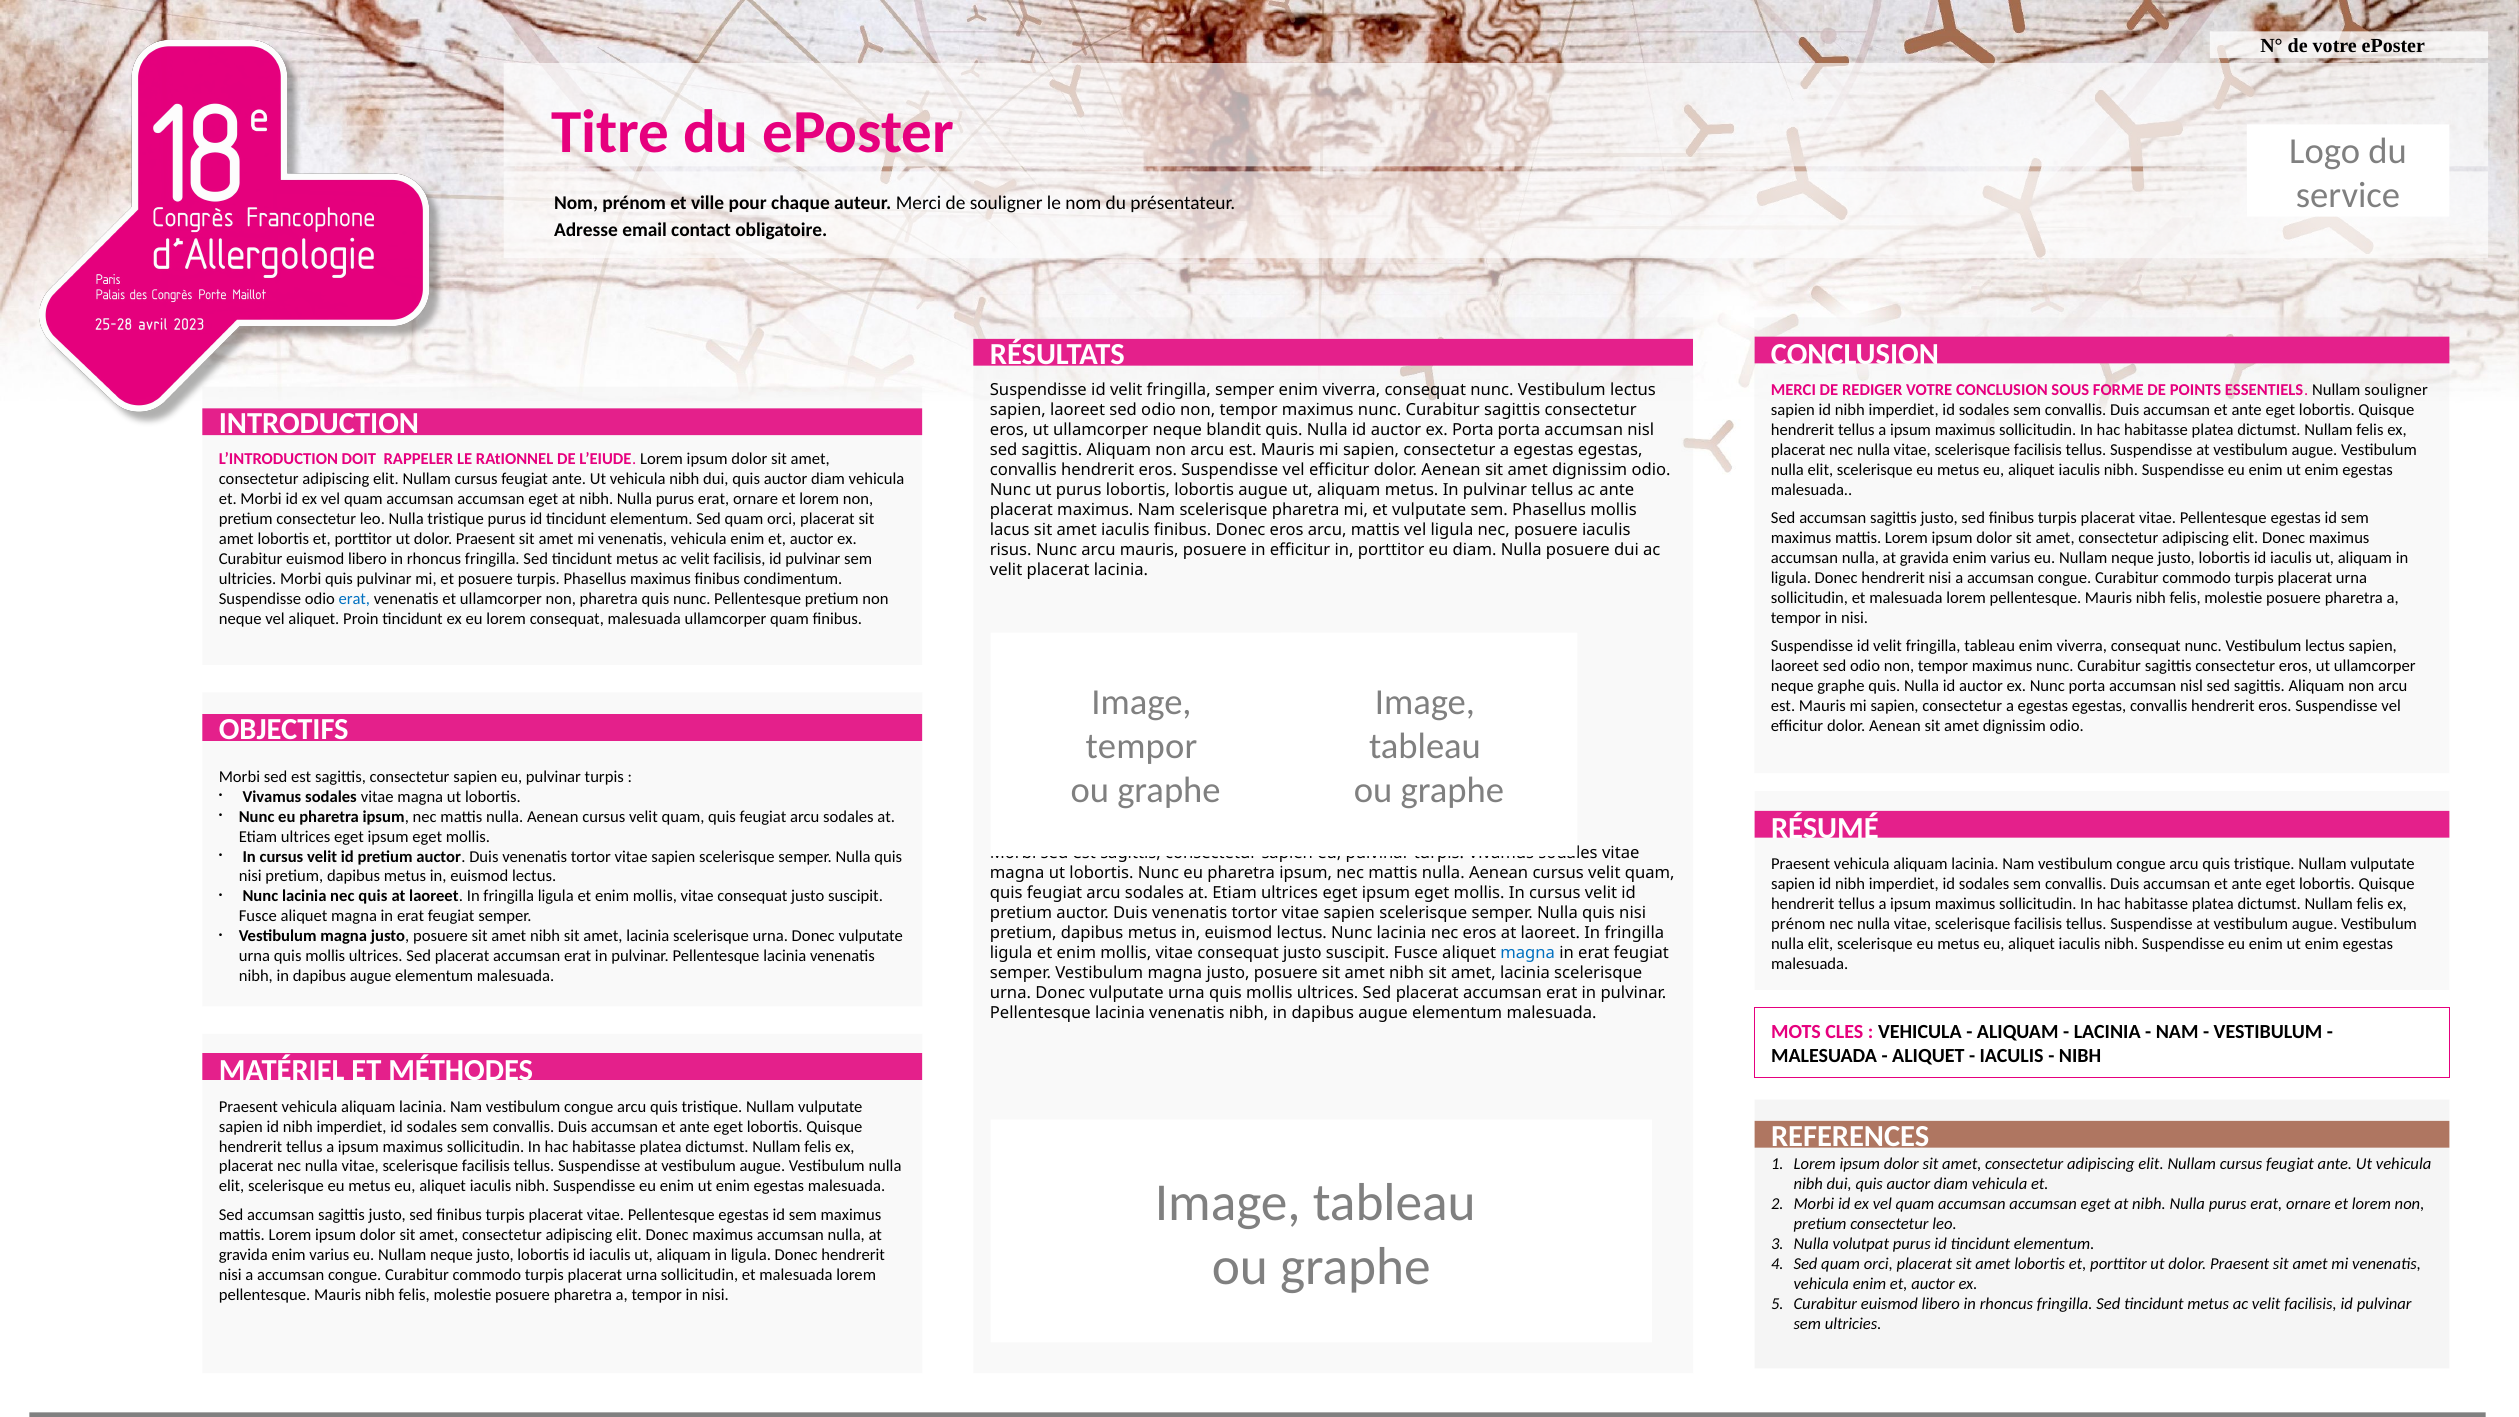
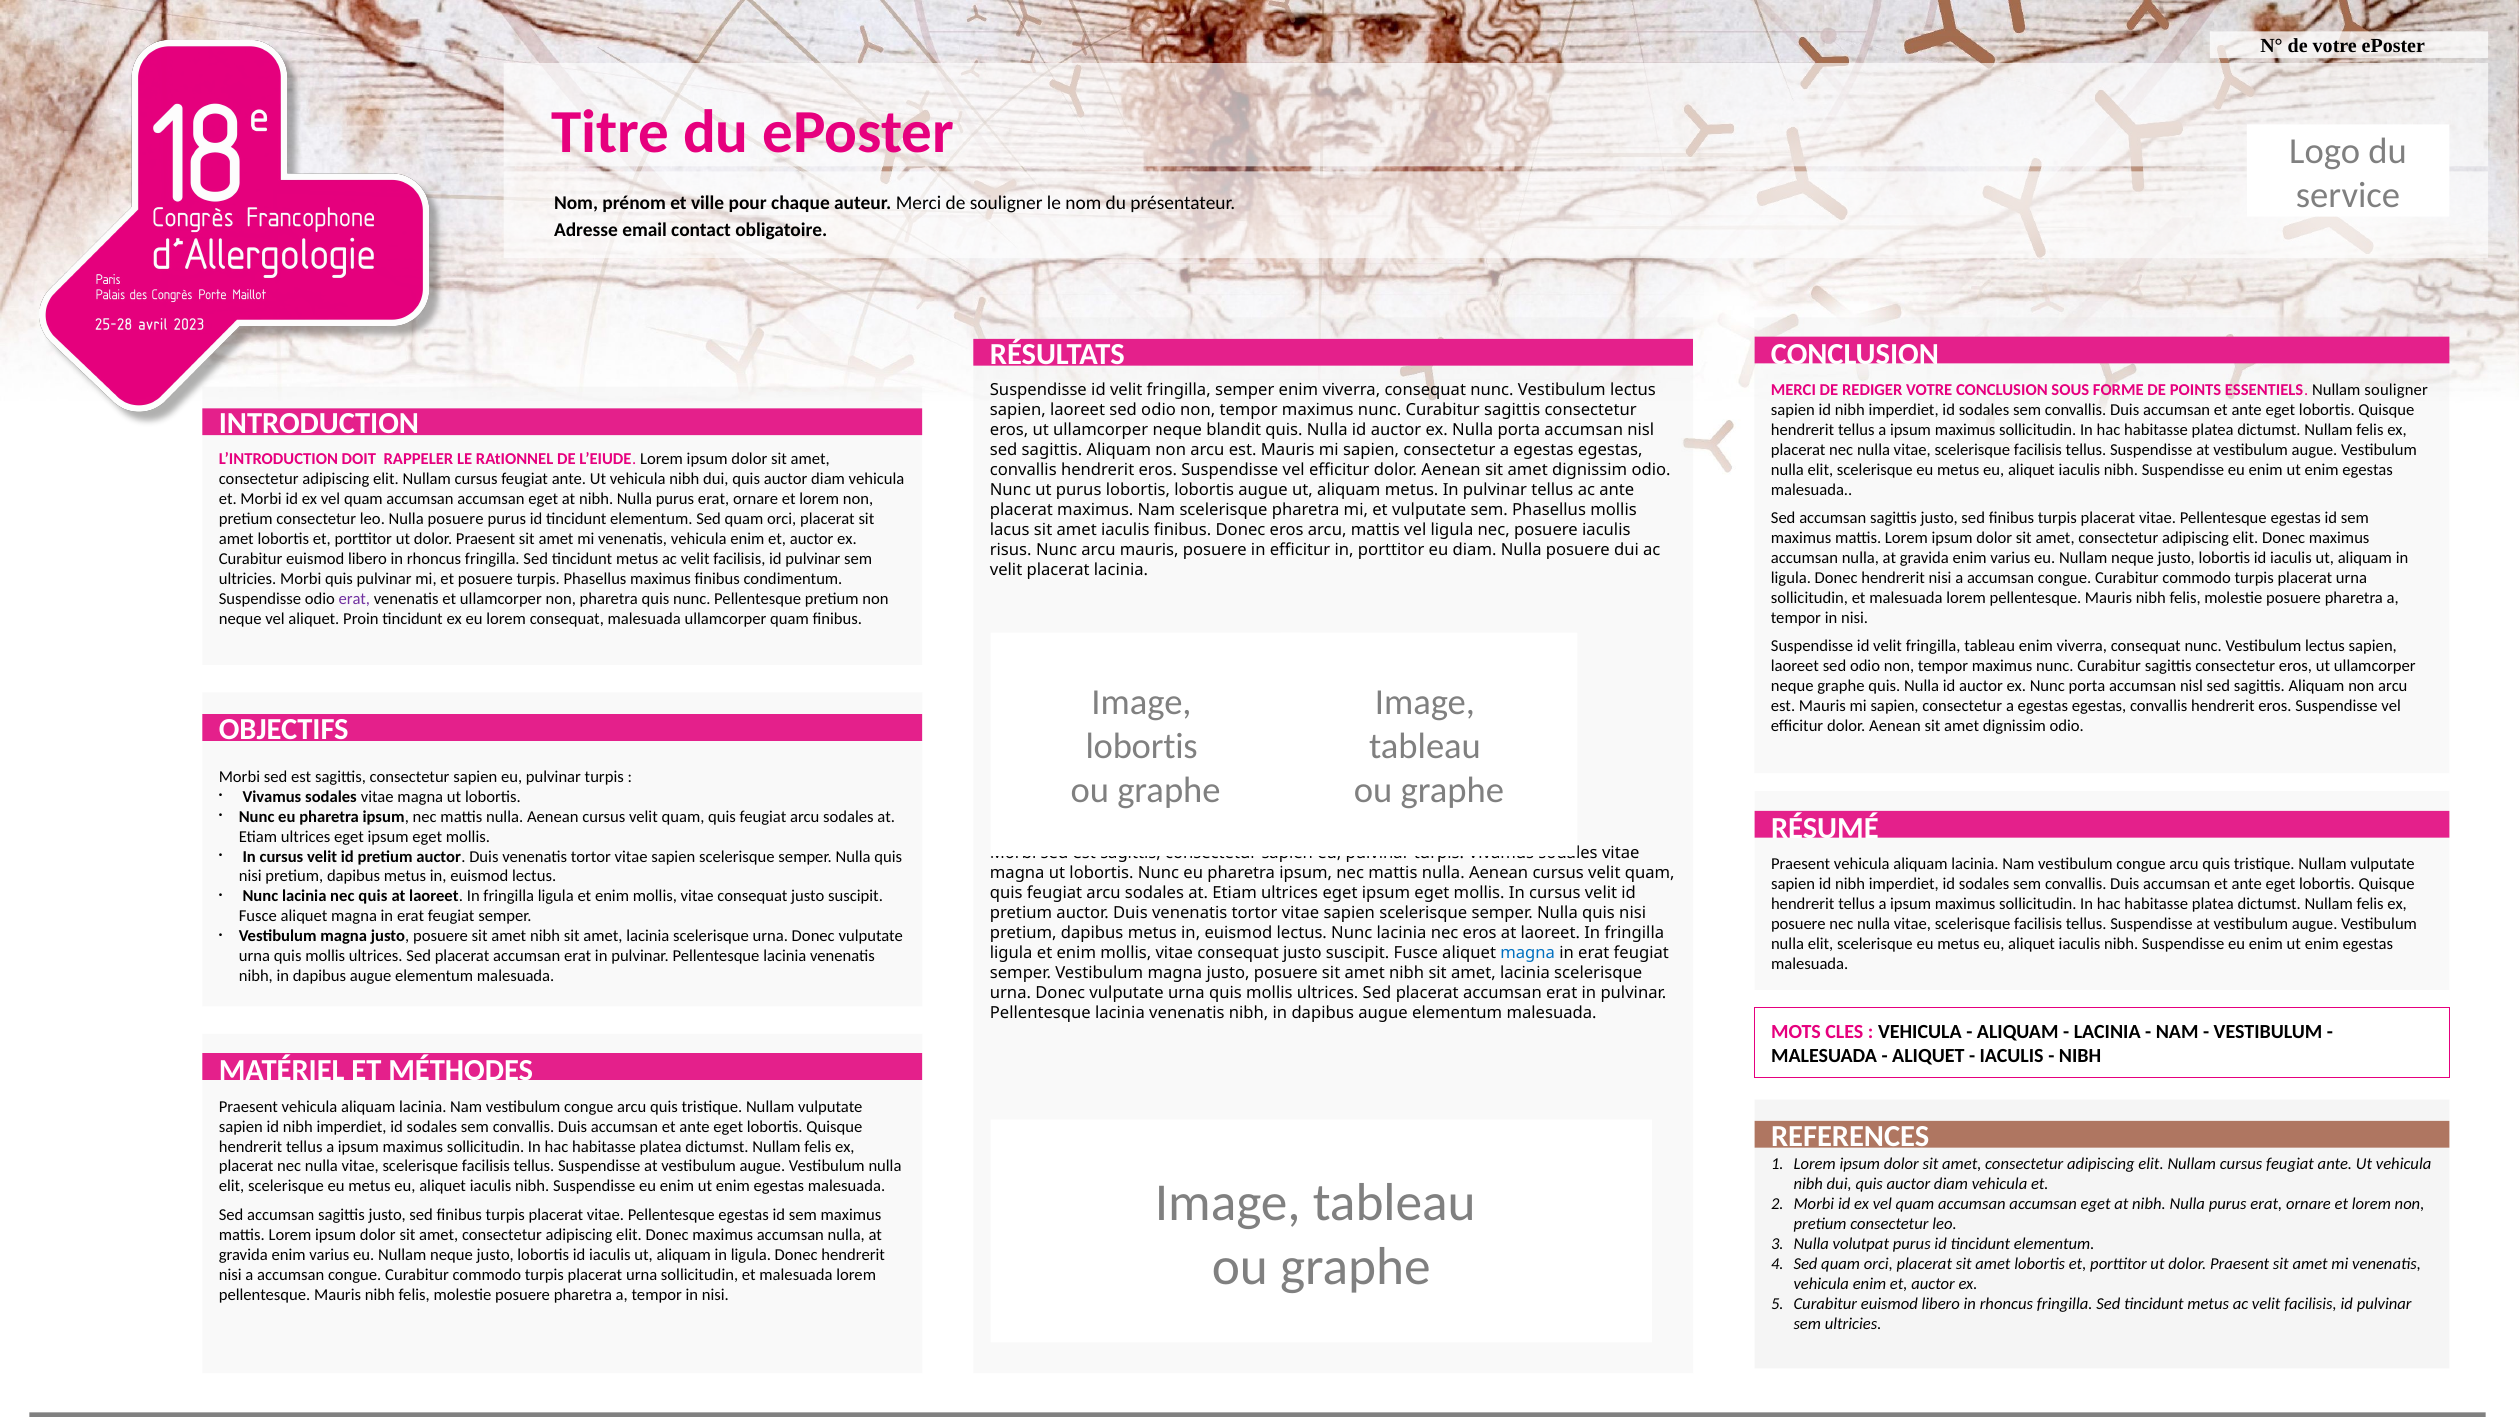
ex Porta: Porta -> Nulla (1473, 430)
leo Nulla tristique: tristique -> posuere (456, 519)
erat colour: blue -> purple (354, 599)
tempor: tempor -> lobortis (1142, 747)
prénom: prénom -> posuere (1798, 924)
